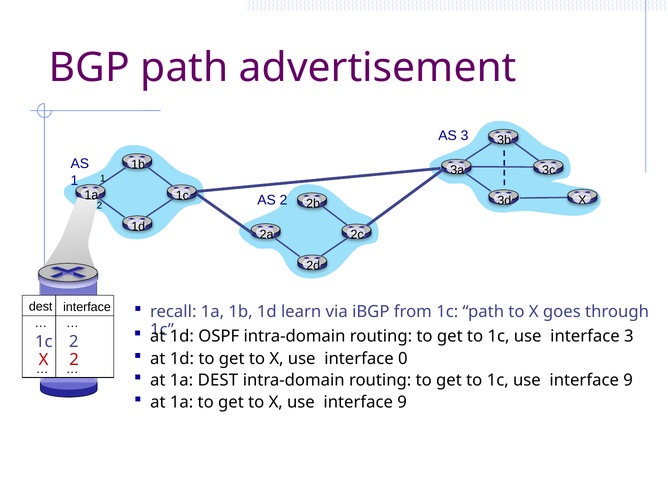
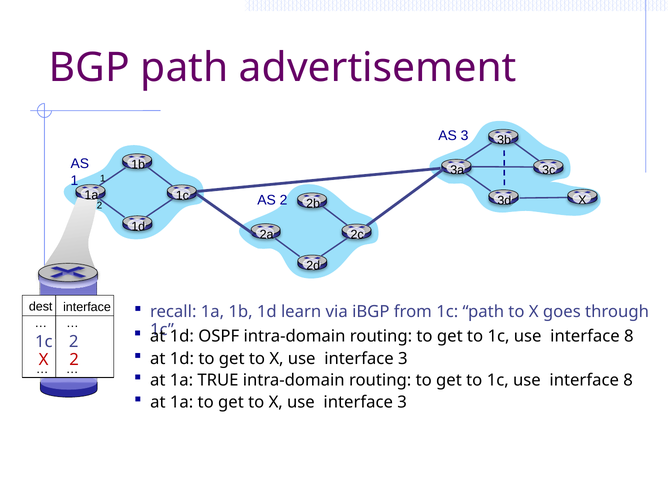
3: 3 -> 8 (629, 336)
0: 0 -> 3 (403, 359)
1a DEST: DEST -> TRUE (218, 380)
9: 9 -> 8 (628, 380)
9: 9 -> 3 (402, 402)
